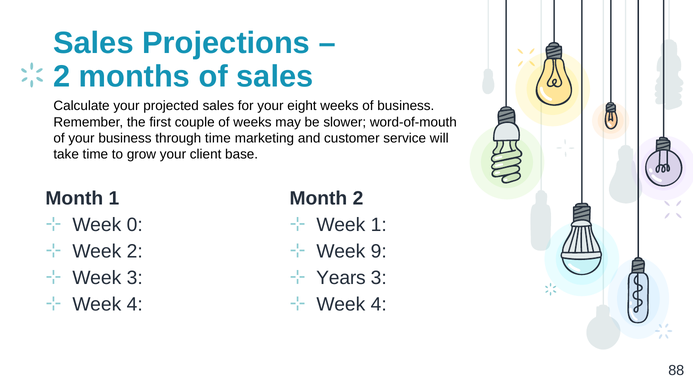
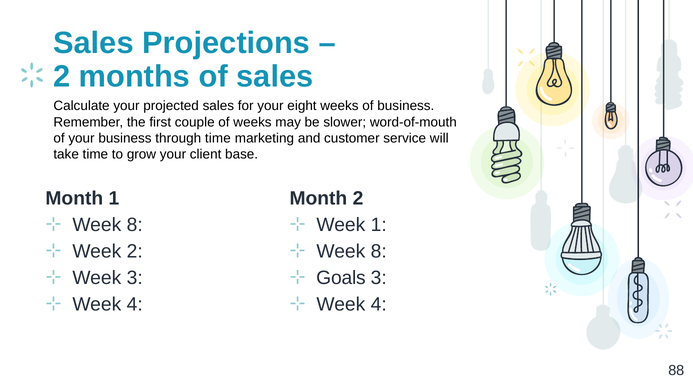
0: 0 -> 8 (135, 225)
9: 9 -> 8 (379, 251)
Years: Years -> Goals (341, 278)
